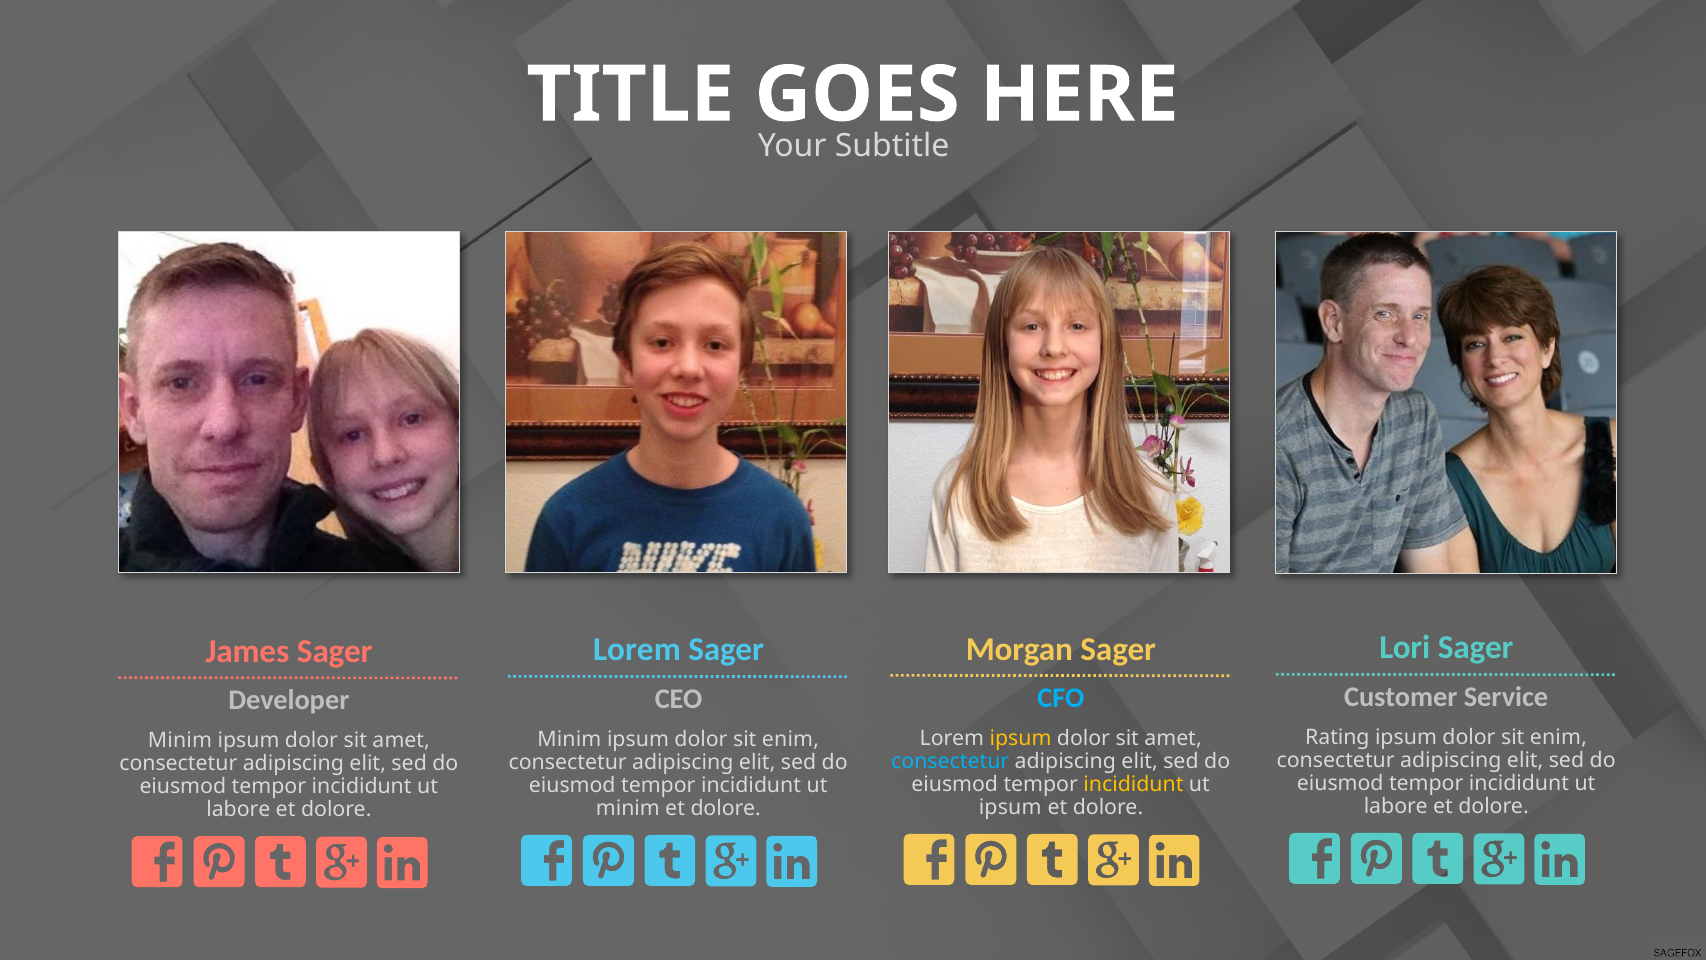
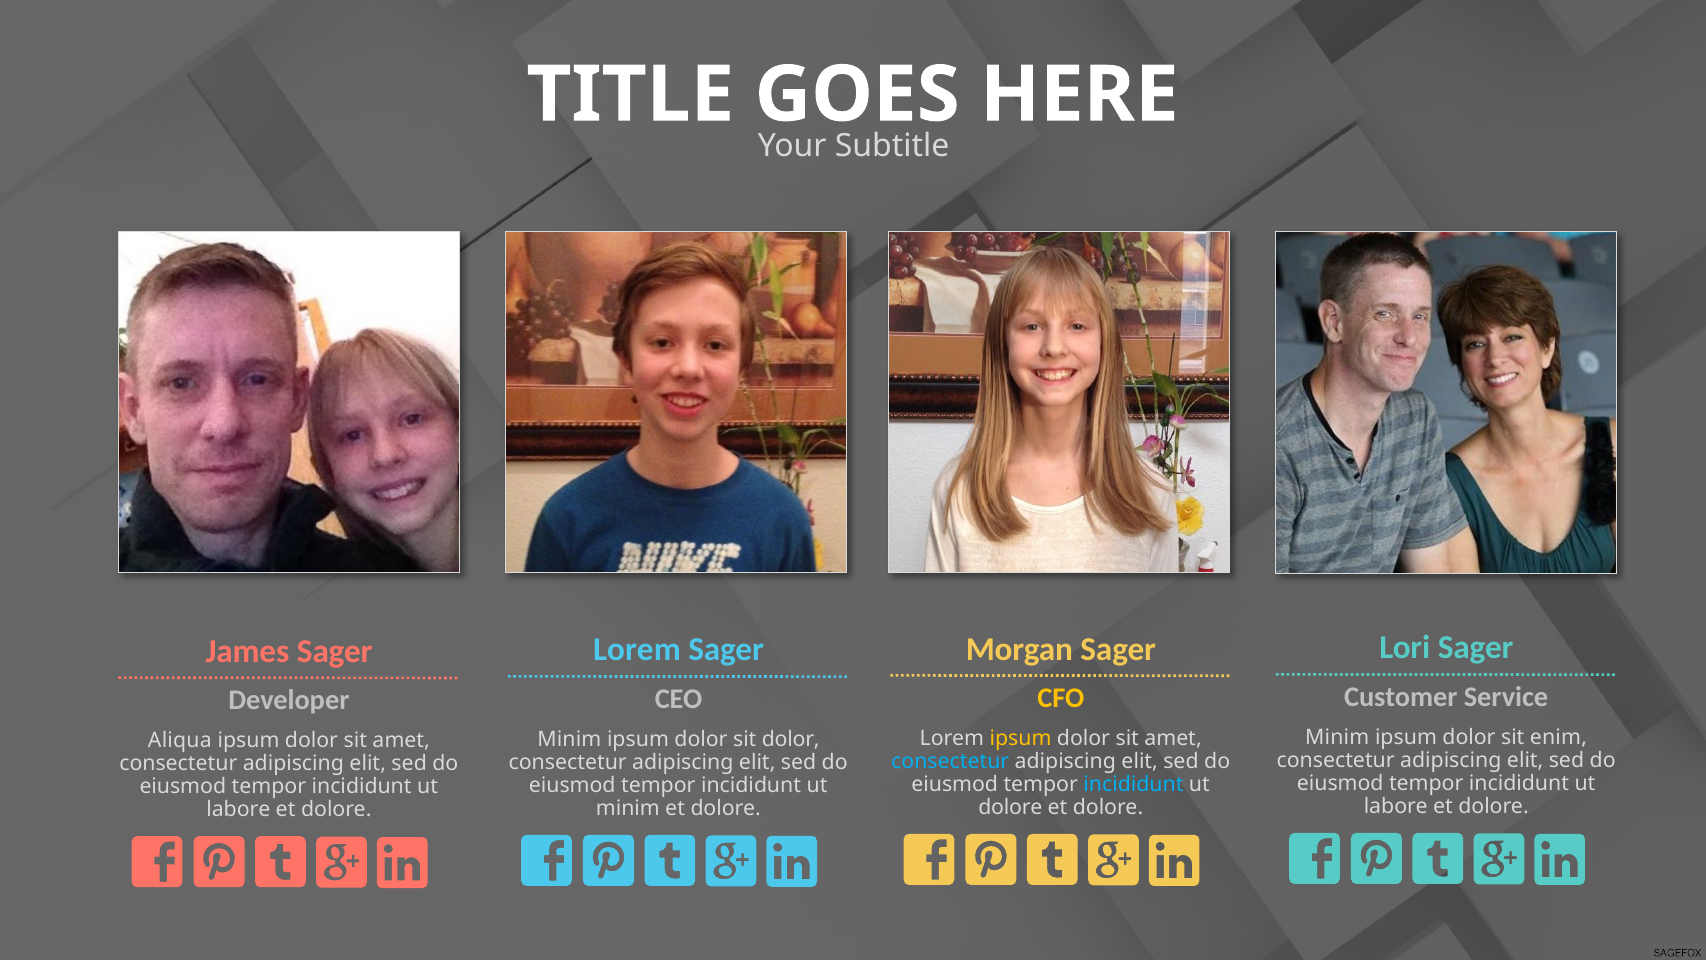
CFO colour: light blue -> yellow (1061, 698)
Rating: Rating -> Minim (1337, 737)
enim: enim -> dolor (791, 739)
Minim: Minim -> Aliqua (180, 740)
incididunt colour: yellow -> light blue (1133, 784)
ipsum: ipsum -> dolore (1010, 807)
